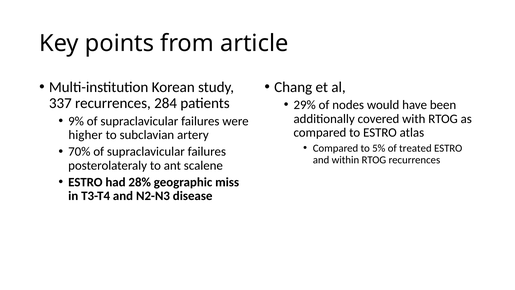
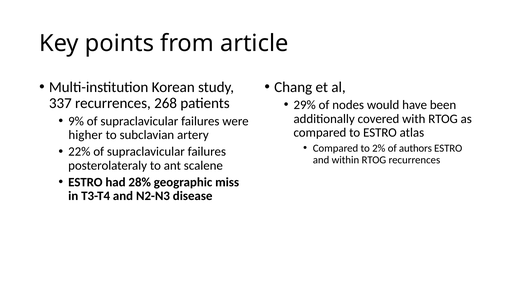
284: 284 -> 268 (166, 103)
5%: 5% -> 2% (379, 148)
treated: treated -> authors (415, 148)
70%: 70% -> 22% (79, 151)
